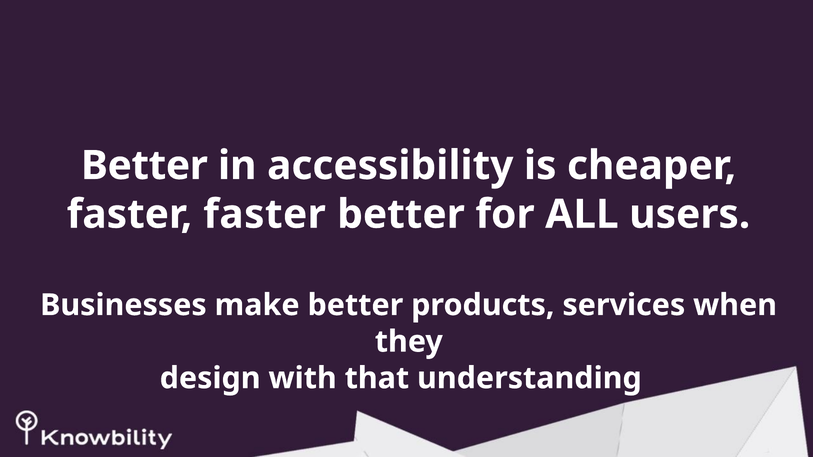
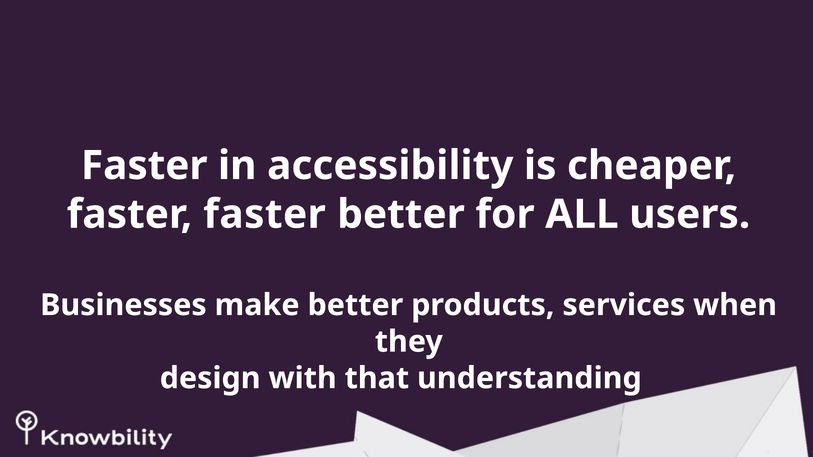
Better: Better -> Faster (144, 166)
